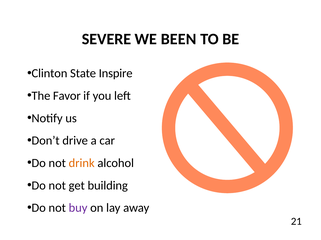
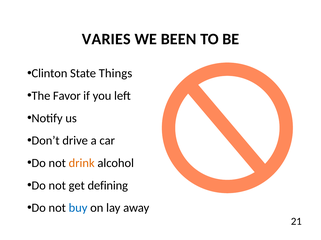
SEVERE: SEVERE -> VARIES (106, 39)
Inspire: Inspire -> Things (116, 74)
building: building -> defining (108, 186)
buy colour: purple -> blue (78, 209)
